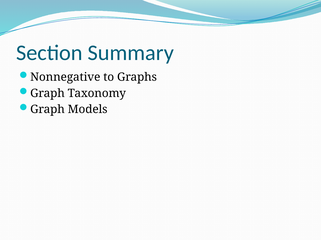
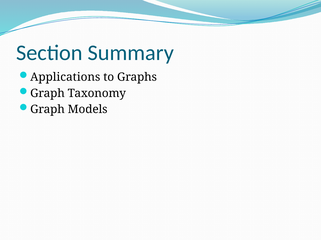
Nonnegative: Nonnegative -> Applications (65, 77)
